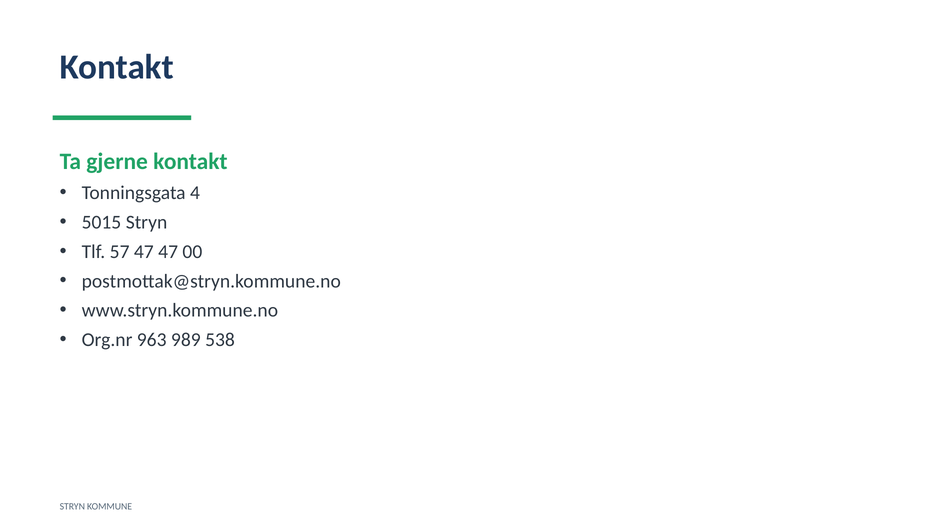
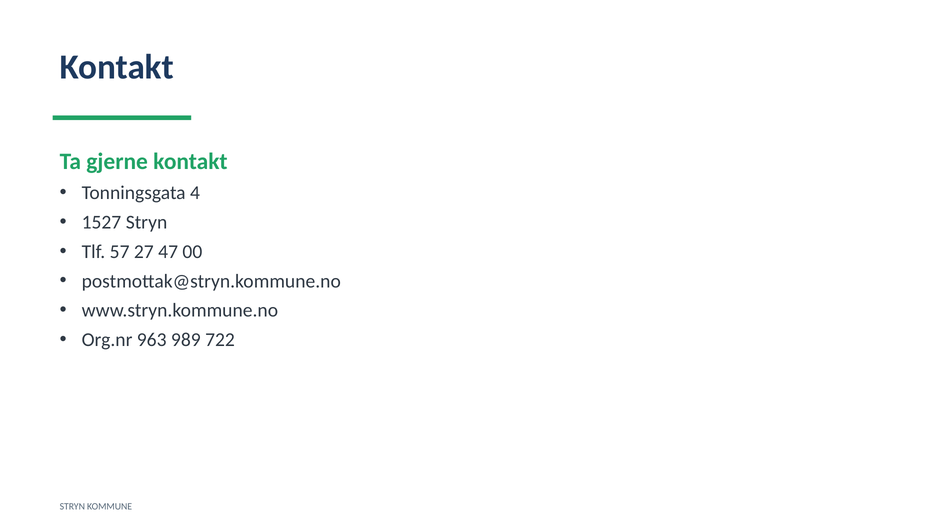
5015: 5015 -> 1527 (101, 222)
57 47: 47 -> 27 (144, 252)
538: 538 -> 722 (220, 340)
